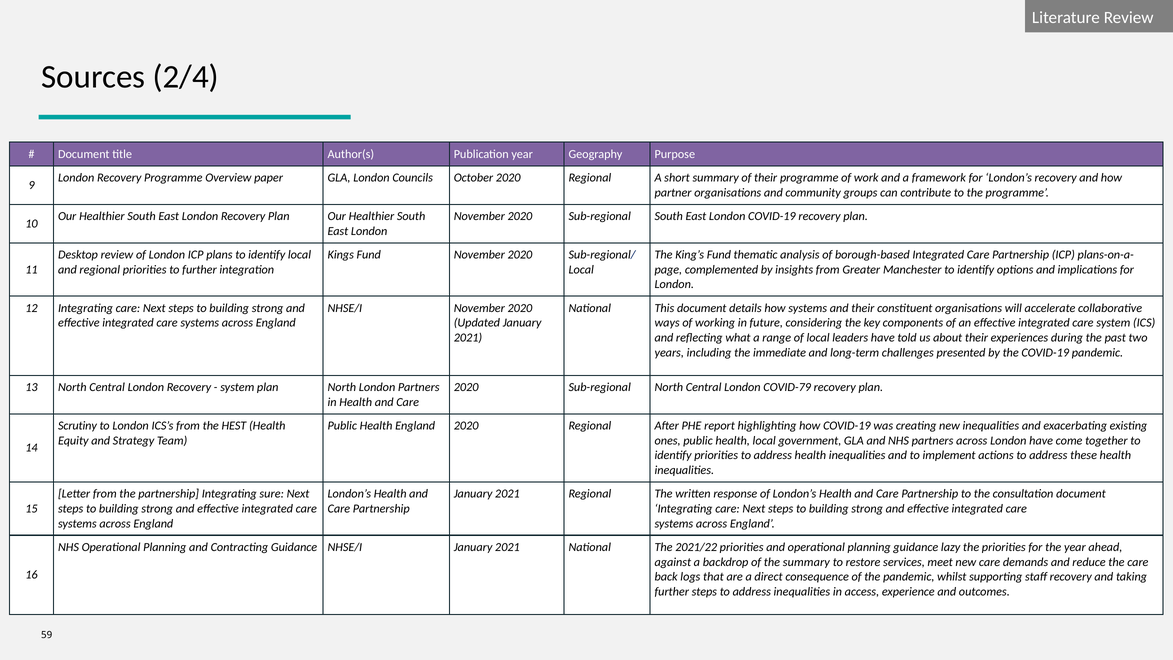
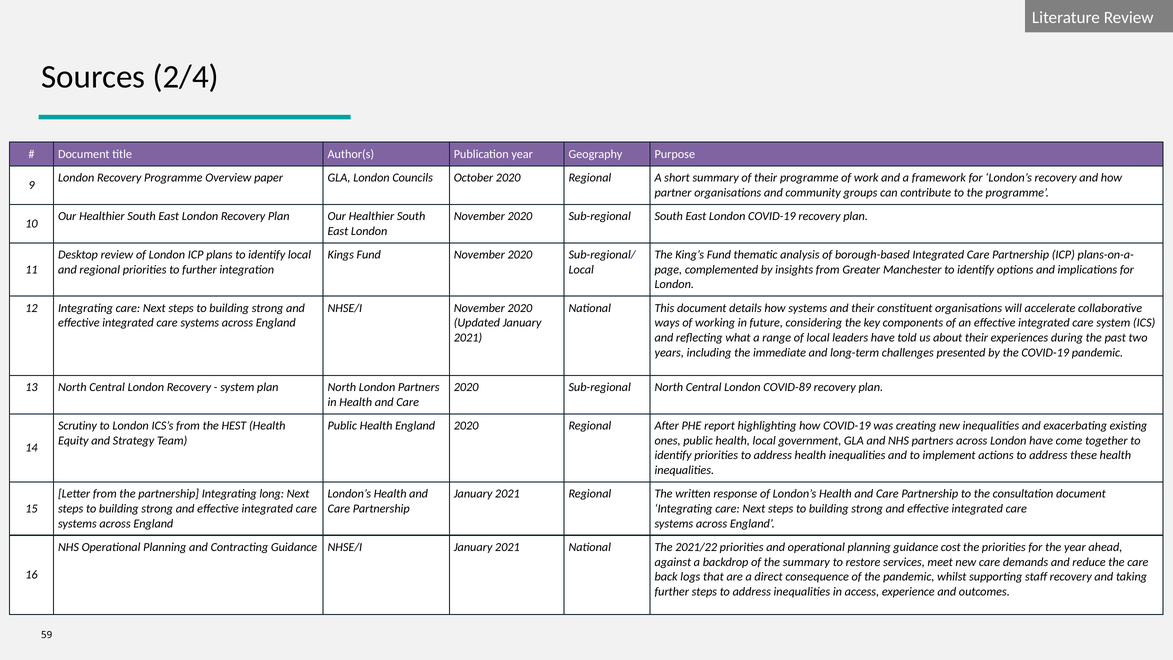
COVID-79: COVID-79 -> COVID-89 (787, 387)
sure: sure -> long (272, 494)
lazy: lazy -> cost (951, 547)
